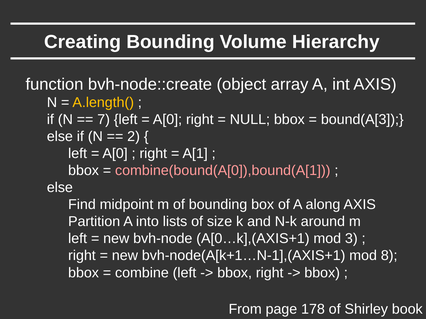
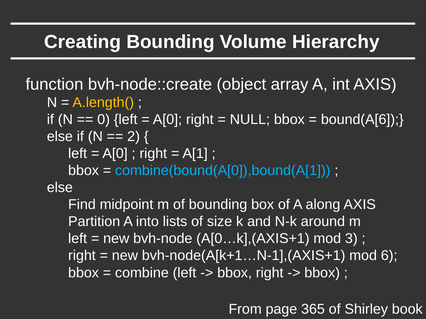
7: 7 -> 0 (104, 120)
bound(A[3: bound(A[3 -> bound(A[6 (362, 120)
combine(bound(A[0]),bound(A[1 colour: pink -> light blue (223, 171)
8: 8 -> 6 (389, 256)
178: 178 -> 365 (313, 310)
